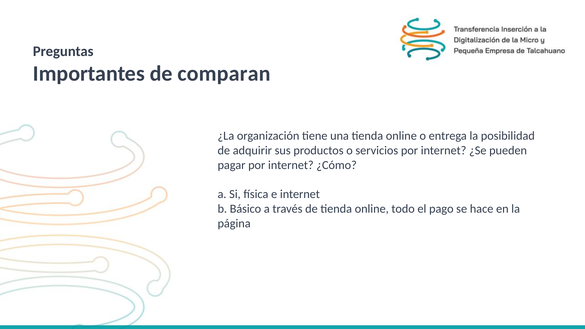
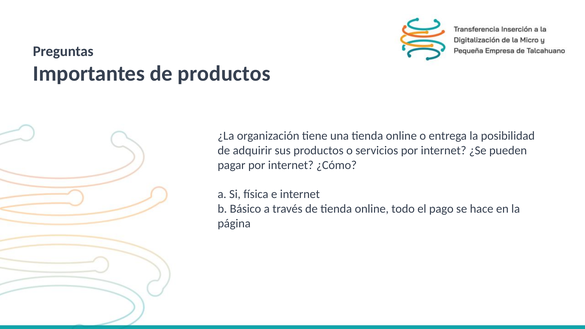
de comparan: comparan -> productos (224, 74)
